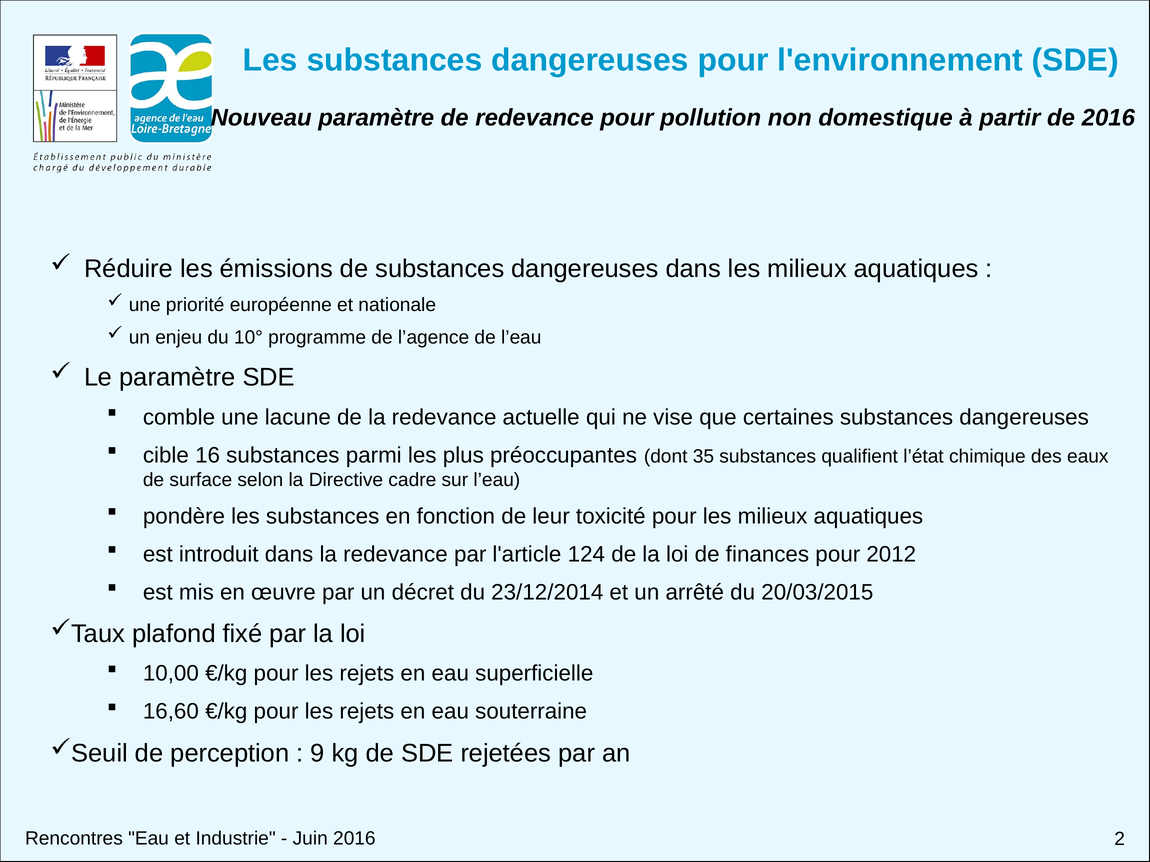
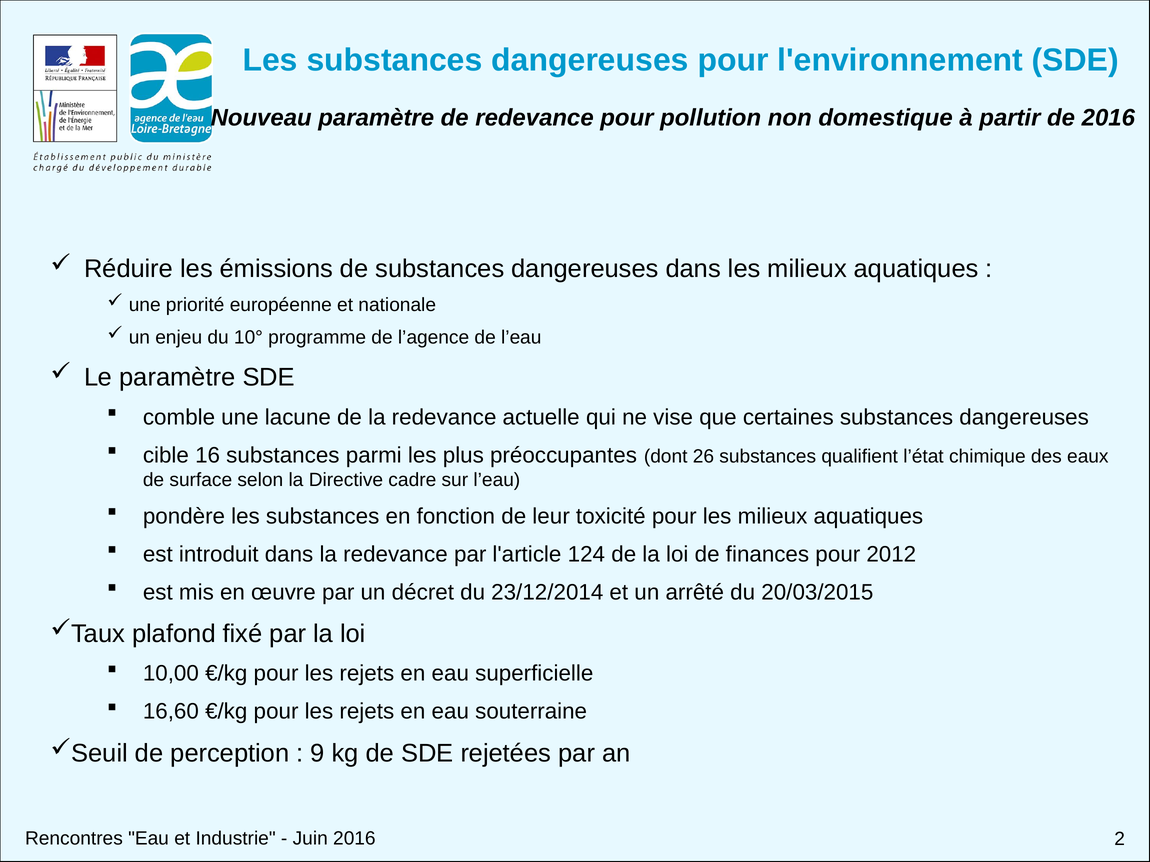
35: 35 -> 26 (703, 456)
